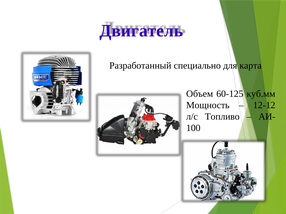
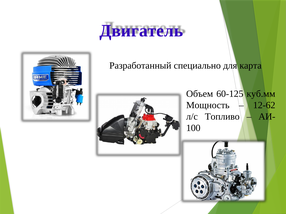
12-12: 12-12 -> 12-62 (264, 105)
